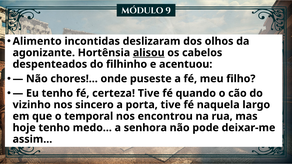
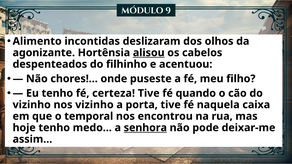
nos sincero: sincero -> vizinho (94, 105)
largo: largo -> caixa (256, 105)
senhora underline: none -> present (145, 128)
